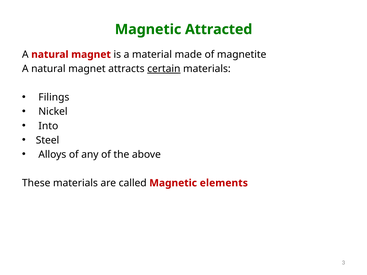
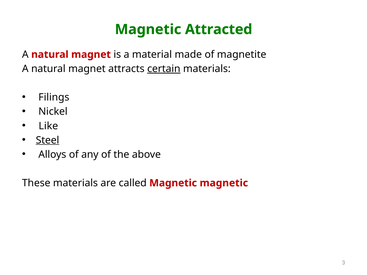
Into: Into -> Like (48, 126)
Steel underline: none -> present (48, 140)
Magnetic elements: elements -> magnetic (224, 183)
